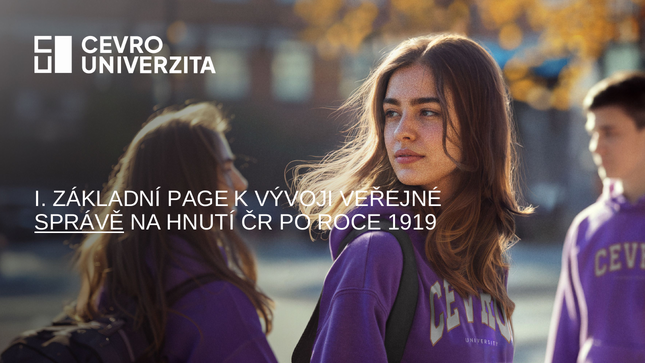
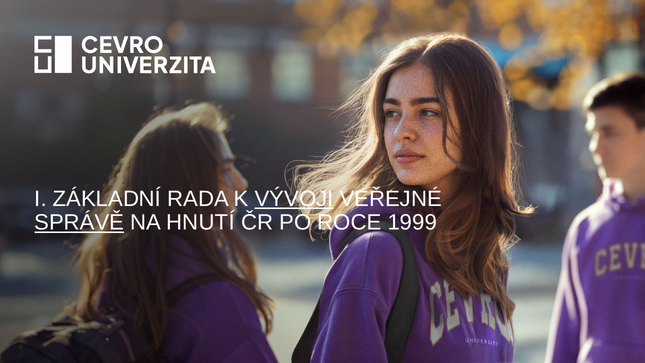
PAGE: PAGE -> RADA (198, 199)
VÝVOJI underline: none -> present (294, 199)
1919: 1919 -> 1999 (412, 223)
